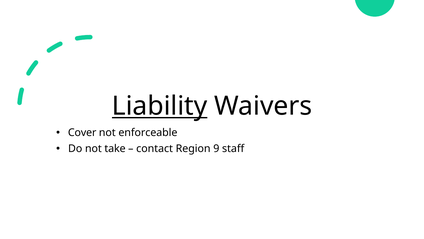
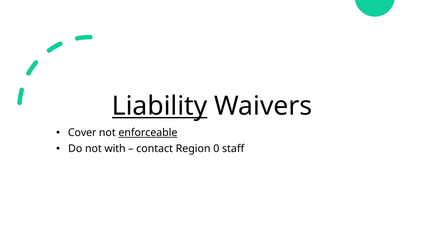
enforceable underline: none -> present (148, 133)
take: take -> with (115, 148)
9: 9 -> 0 (216, 148)
